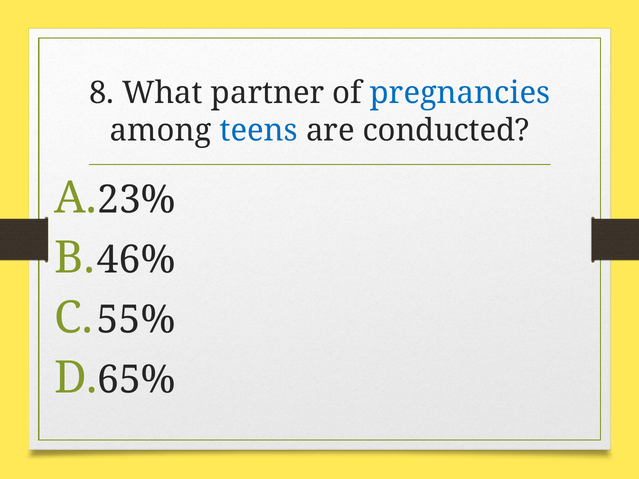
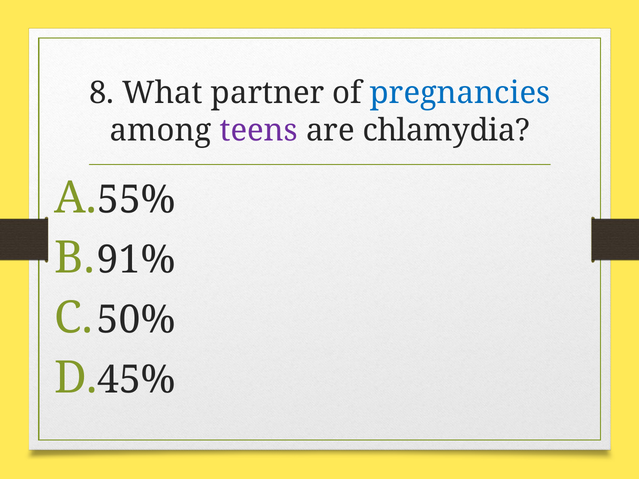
teens colour: blue -> purple (259, 130)
conducted: conducted -> chlamydia (446, 130)
23%: 23% -> 55% (137, 200)
46%: 46% -> 91% (136, 260)
55%: 55% -> 50% (136, 320)
65%: 65% -> 45% (137, 380)
